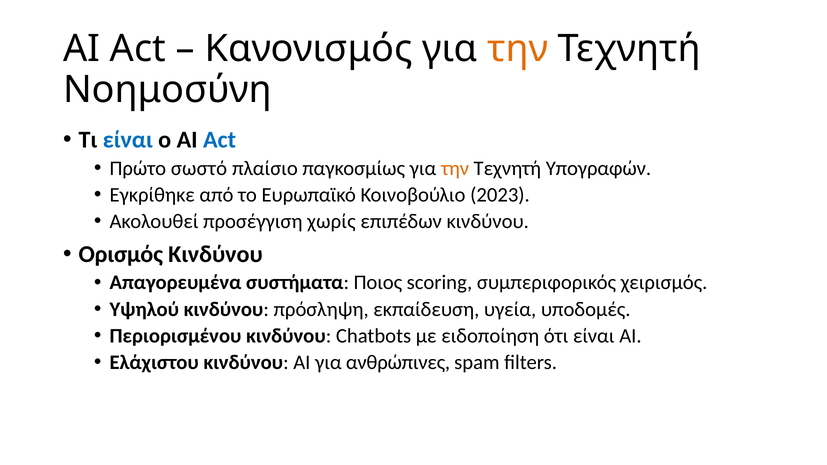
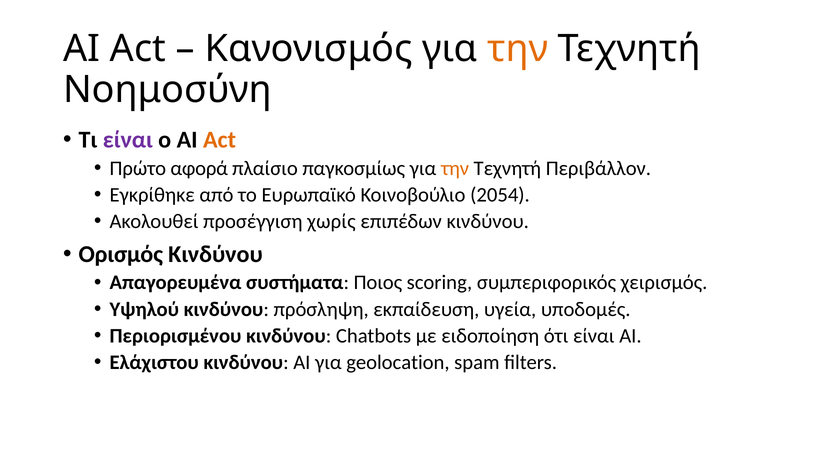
είναι colour: blue -> purple (128, 140)
Act colour: blue -> orange (220, 140)
σωστό: σωστό -> αφορά (199, 168)
Υπογραφών: Υπογραφών -> Περιβάλλον (598, 168)
2023: 2023 -> 2054 (500, 195)
ανθρώπινες: ανθρώπινες -> geolocation (398, 363)
